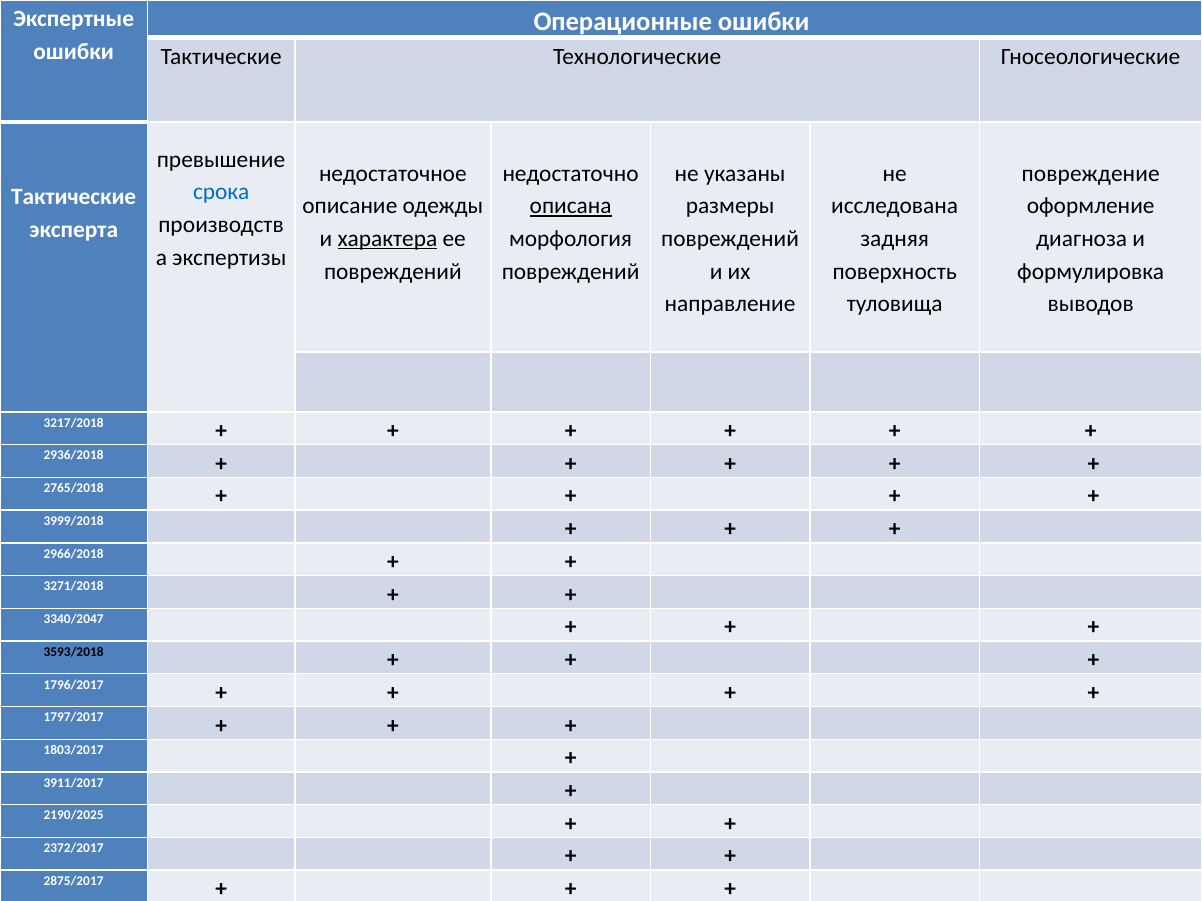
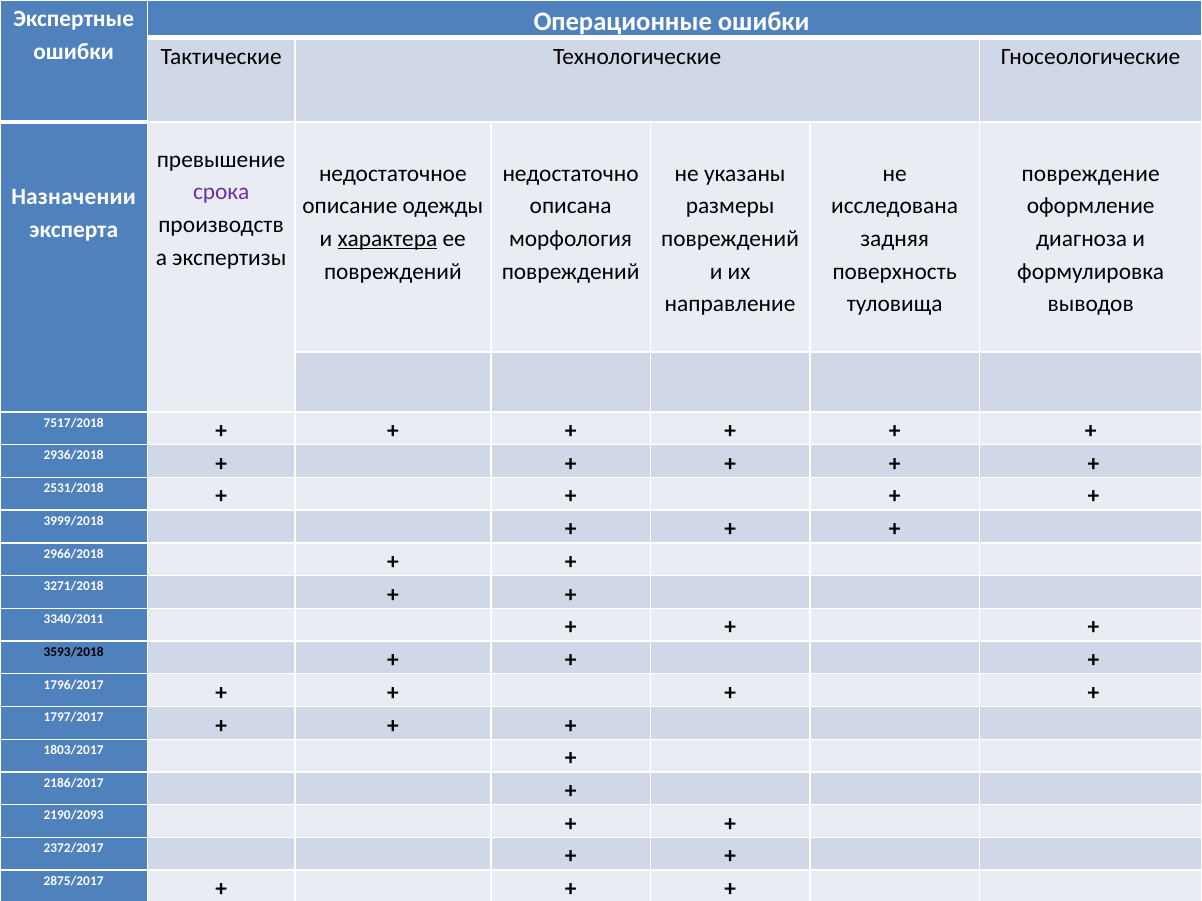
срока colour: blue -> purple (221, 192)
Тактические: Тактические -> Назначении (74, 197)
описана underline: present -> none (571, 206)
3217/2018: 3217/2018 -> 7517/2018 (74, 423)
2765/2018: 2765/2018 -> 2531/2018 (74, 489)
3340/2047: 3340/2047 -> 3340/2011 (74, 620)
3911/2017: 3911/2017 -> 2186/2017 (74, 783)
2190/2025: 2190/2025 -> 2190/2093 (74, 816)
